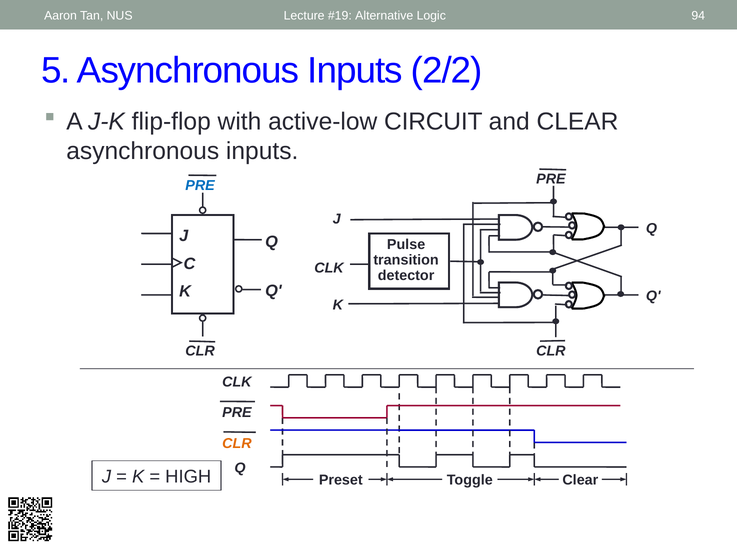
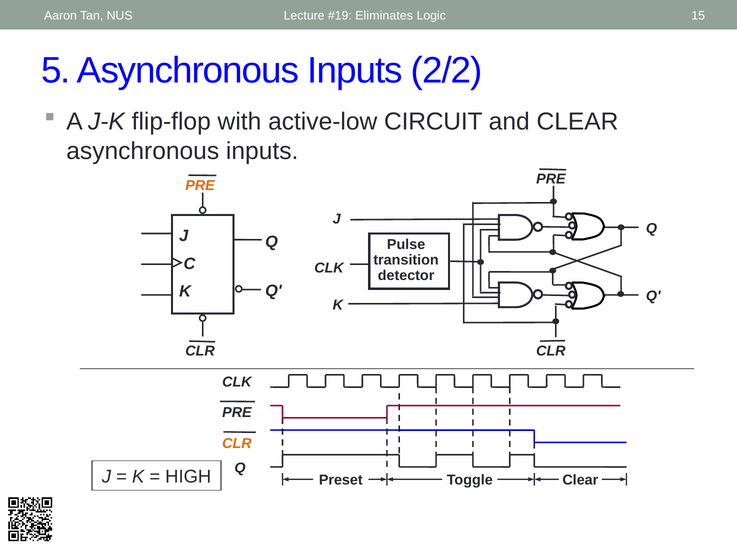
Alternative: Alternative -> Eliminates (384, 16)
94: 94 -> 15 (698, 16)
PRE colour: blue -> orange (200, 185)
